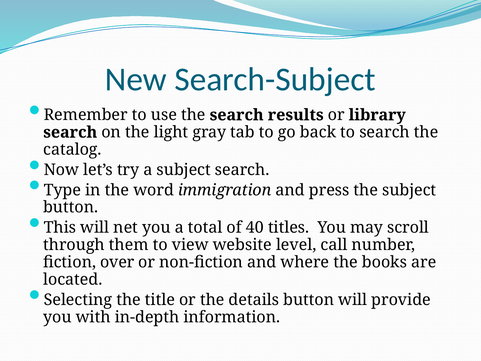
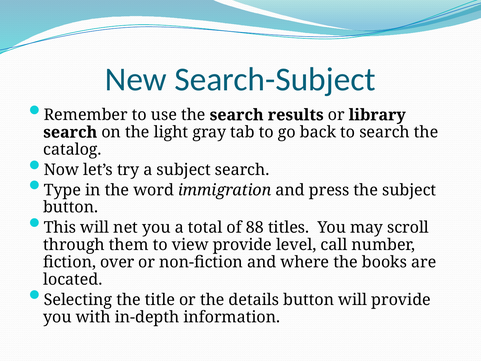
40: 40 -> 88 (255, 227)
view website: website -> provide (242, 245)
